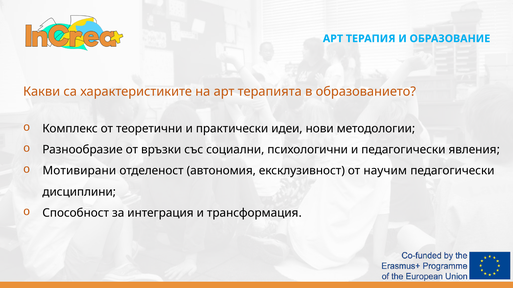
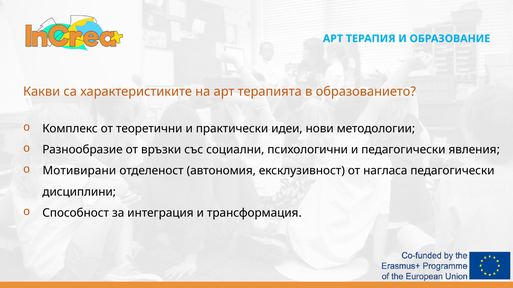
научим: научим -> нагласа (385, 171)
